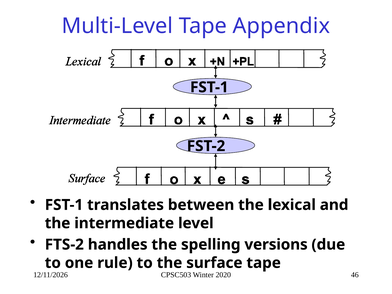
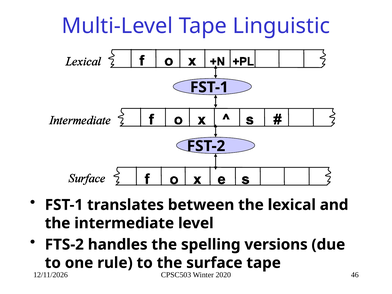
Appendix: Appendix -> Linguistic (281, 26)
